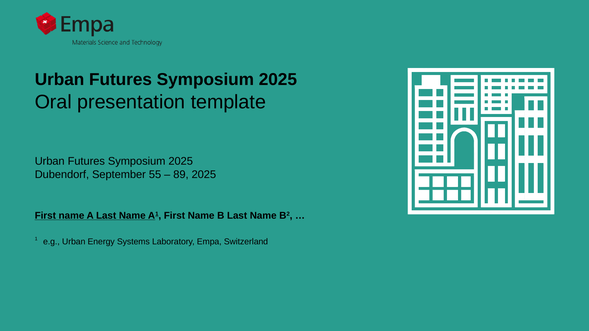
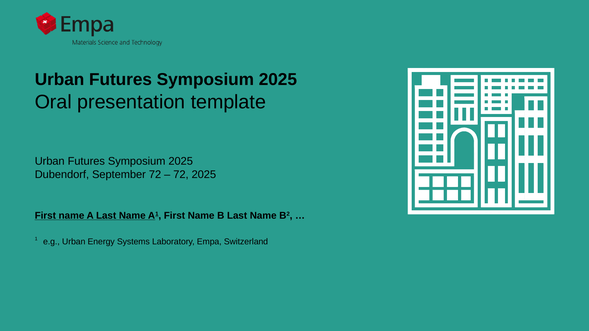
September 55: 55 -> 72 (155, 175)
89: 89 -> 72 (181, 175)
